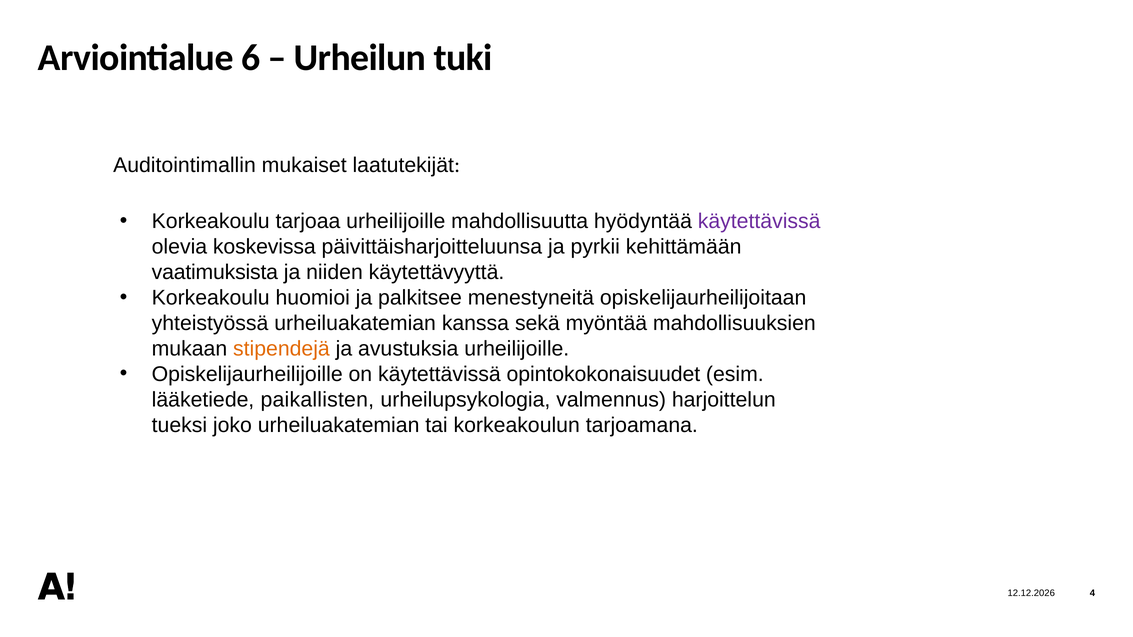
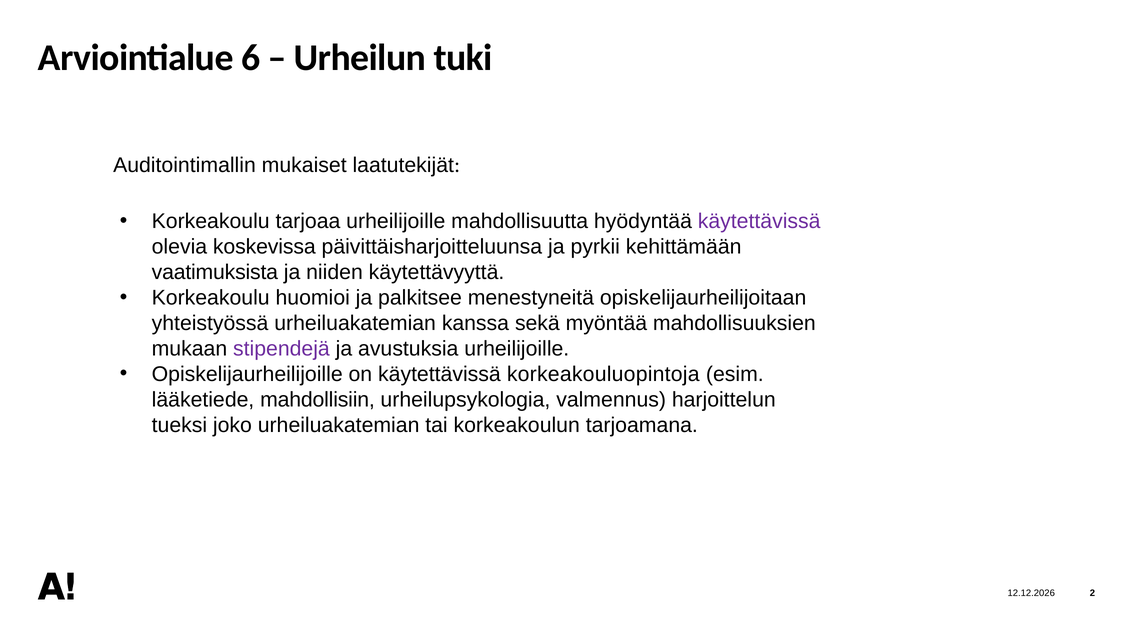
stipendejä colour: orange -> purple (281, 349)
opintokokonaisuudet: opintokokonaisuudet -> korkeakouluopintoja (603, 374)
paikallisten: paikallisten -> mahdollisiin (318, 400)
4: 4 -> 2 (1092, 594)
